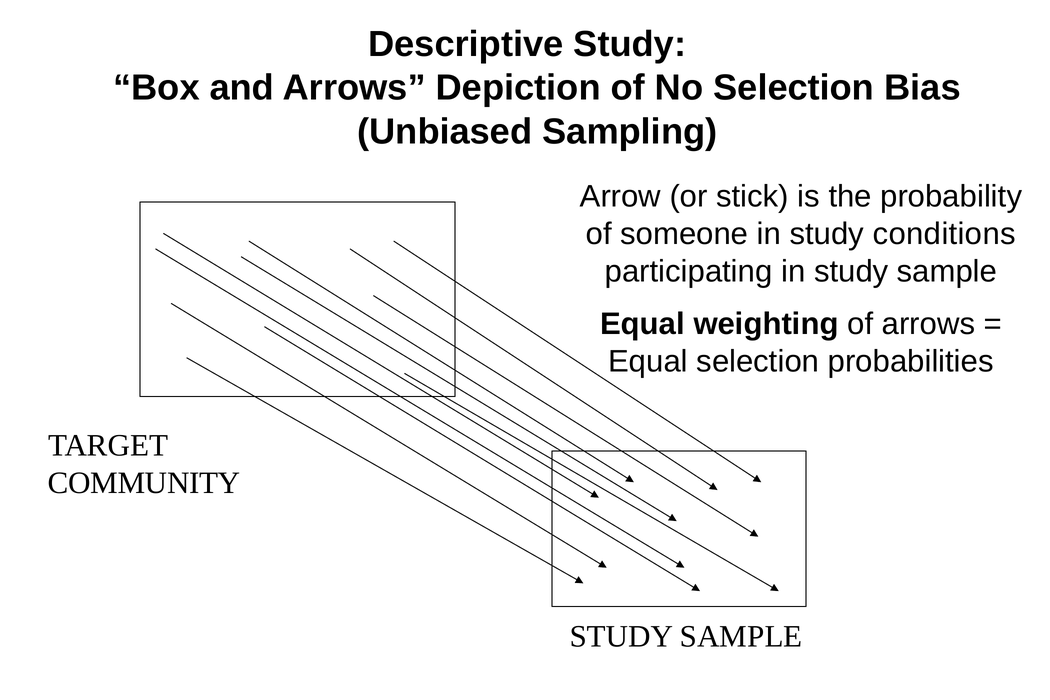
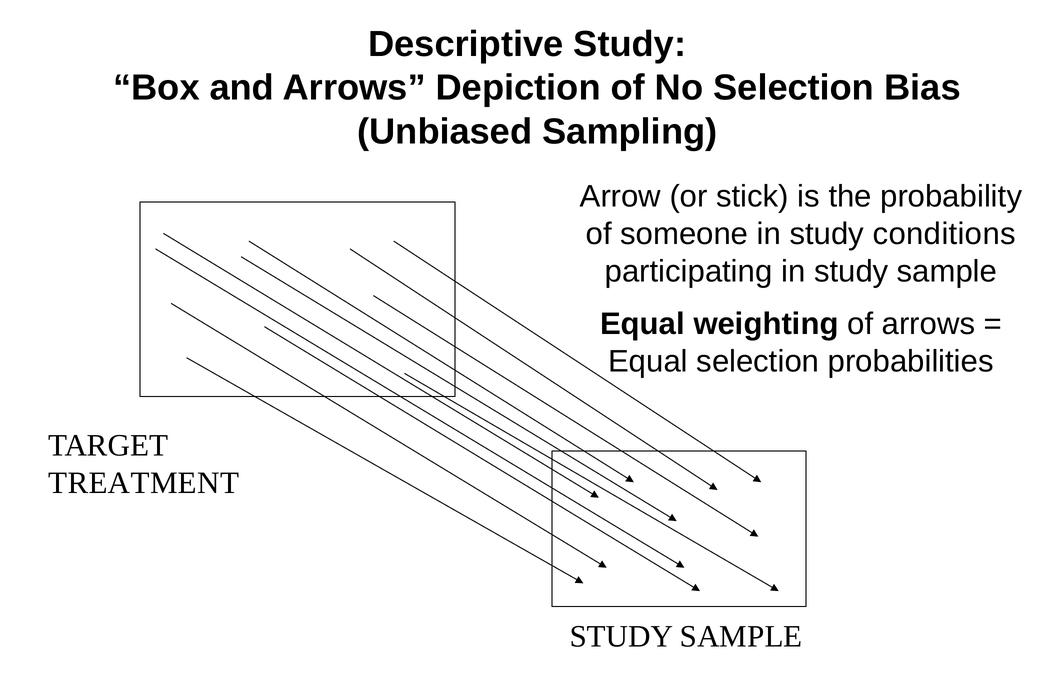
COMMUNITY: COMMUNITY -> TREATMENT (144, 483)
